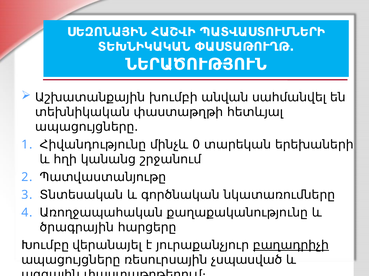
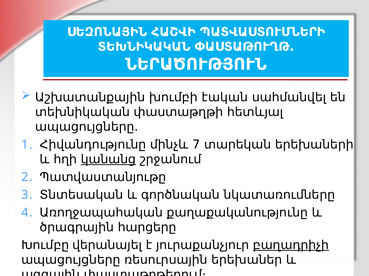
անվան: անվան -> էական (225, 98)
0: 0 -> 7 (196, 145)
կանանց underline: none -> present (108, 160)
չսպասված: չսպասված -> երեխաներ (247, 261)
